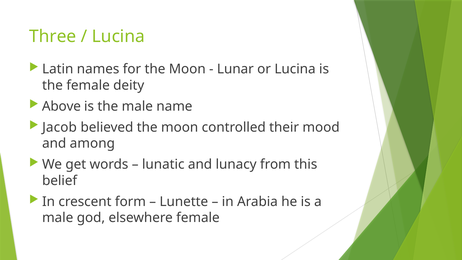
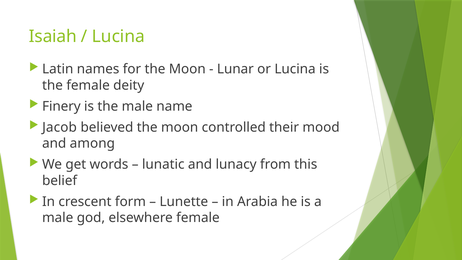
Three: Three -> Isaiah (53, 36)
Above: Above -> Finery (61, 106)
